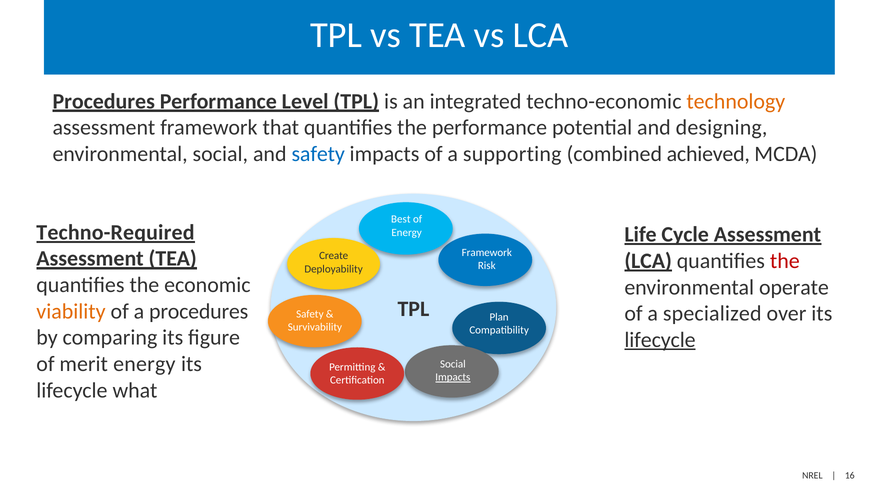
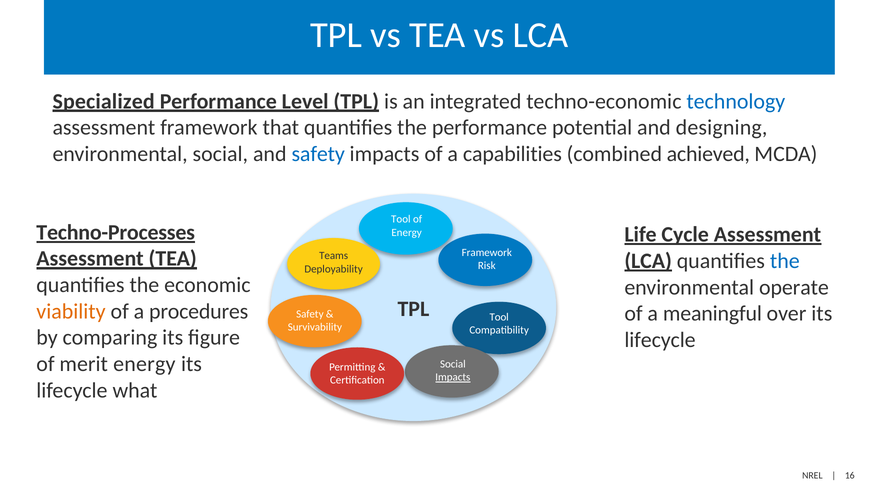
Procedures: Procedures -> Specialized (104, 101)
technology colour: orange -> blue (736, 101)
supporting: supporting -> capabilities (512, 154)
Best: Best -> Tool (401, 219)
Techno-Required: Techno-Required -> Techno-Processes (116, 232)
Create: Create -> Teams (334, 256)
the colour: red -> blue (785, 261)
specialized: specialized -> meaningful (712, 314)
Plan: Plan -> Tool (499, 317)
lifecycle underline: present -> none (660, 340)
